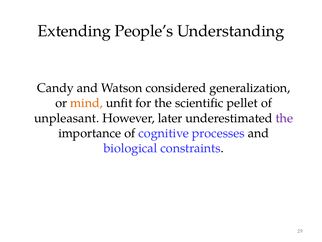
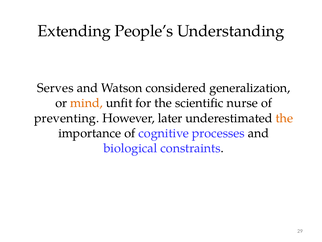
Candy: Candy -> Serves (55, 88)
pellet: pellet -> nurse (242, 103)
unpleasant: unpleasant -> preventing (67, 118)
the colour: purple -> orange (284, 118)
